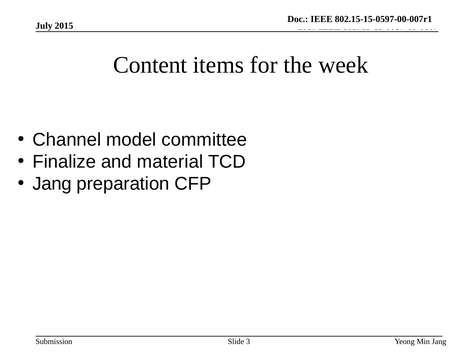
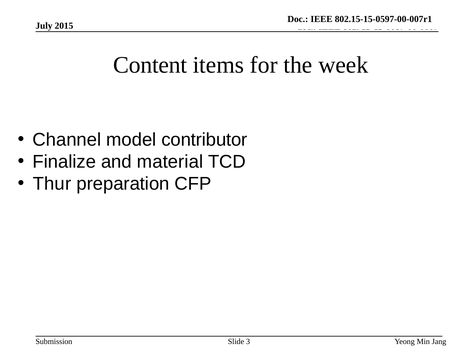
committee: committee -> contributor (204, 139)
Jang: Jang -> Thur (52, 184)
